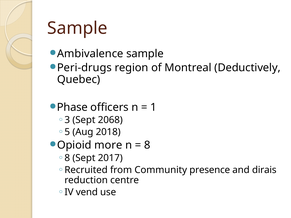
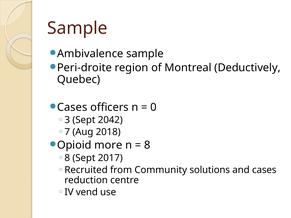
Peri-drugs: Peri-drugs -> Peri-droite (84, 68)
Phase: Phase -> Cases (72, 107)
1: 1 -> 0 (153, 107)
2068: 2068 -> 2042 (110, 120)
5: 5 -> 7 (67, 132)
presence: presence -> solutions (210, 170)
and dirais: dirais -> cases (264, 170)
